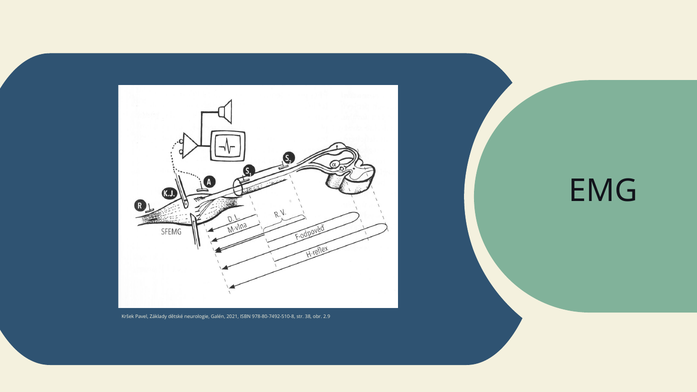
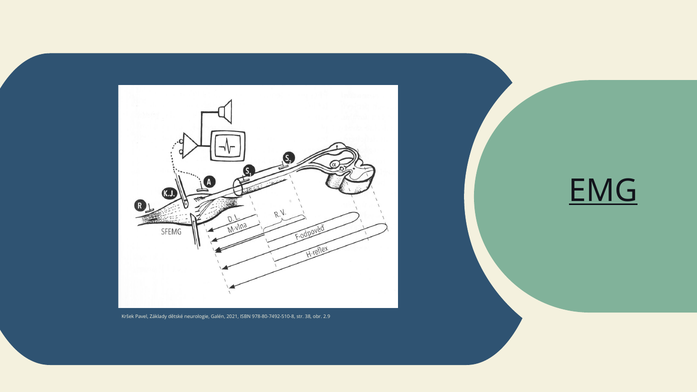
EMG underline: none -> present (603, 191)
